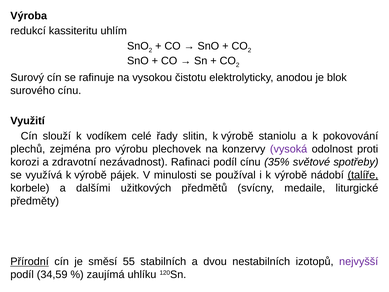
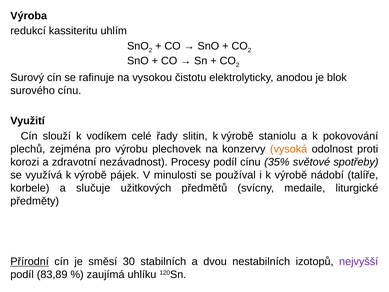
vysoká colour: purple -> orange (289, 149)
Rafinaci: Rafinaci -> Procesy (190, 162)
talíře underline: present -> none (363, 175)
dalšími: dalšími -> slučuje (93, 188)
55: 55 -> 30 (129, 261)
34,59: 34,59 -> 83,89 (52, 274)
